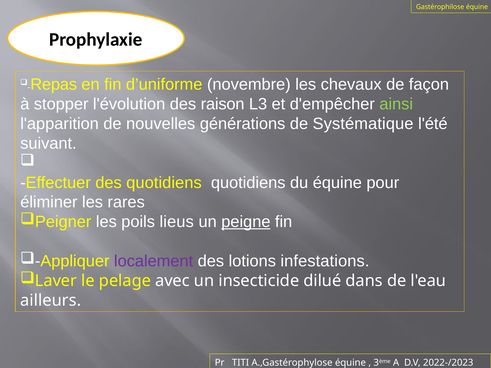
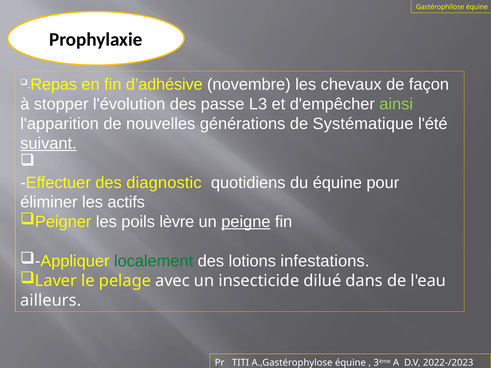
d’uniforme: d’uniforme -> d’adhésive (164, 85)
raison: raison -> passe (223, 104)
suivant underline: none -> present (48, 143)
des quotidiens: quotidiens -> diagnostic (164, 183)
rares: rares -> actifs (126, 202)
lieus: lieus -> lèvre (177, 222)
localement colour: purple -> green (154, 261)
